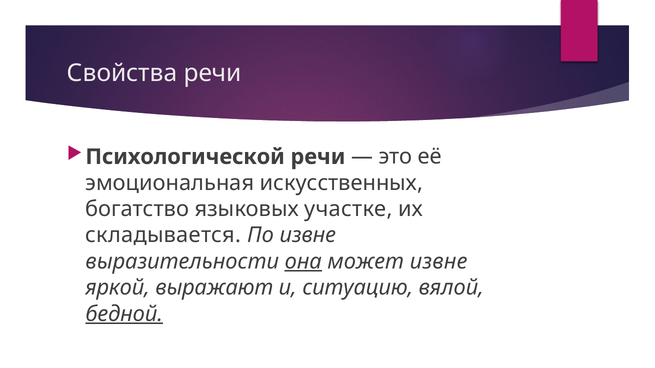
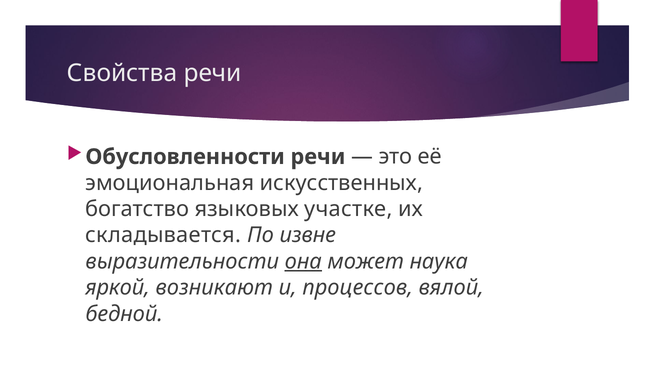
Психологической: Психологической -> Обусловленности (185, 157)
может извне: извне -> наука (439, 262)
выражают: выражают -> возникают (214, 288)
ситуацию: ситуацию -> процессов (358, 288)
бедной underline: present -> none (124, 314)
